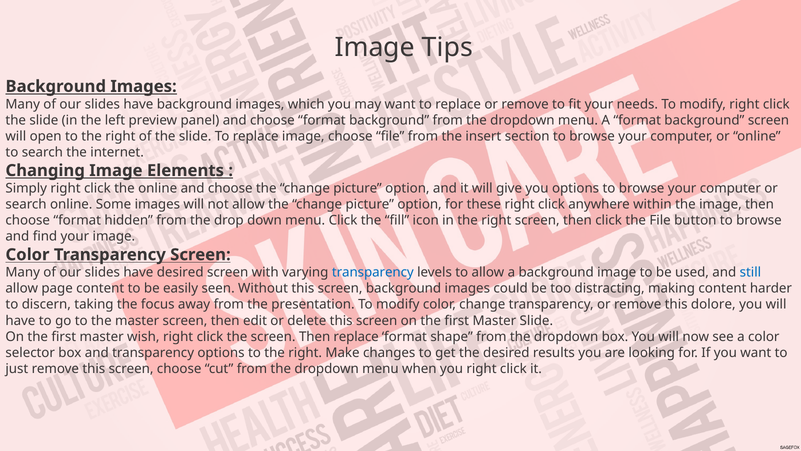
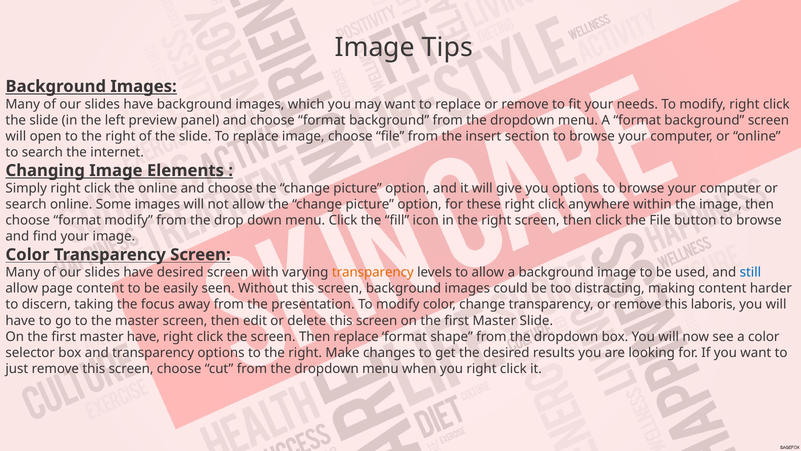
format hidden: hidden -> modify (129, 220)
transparency colour: blue -> orange (373, 272)
dolore: dolore -> laboris (713, 304)
master wish: wish -> have (143, 336)
